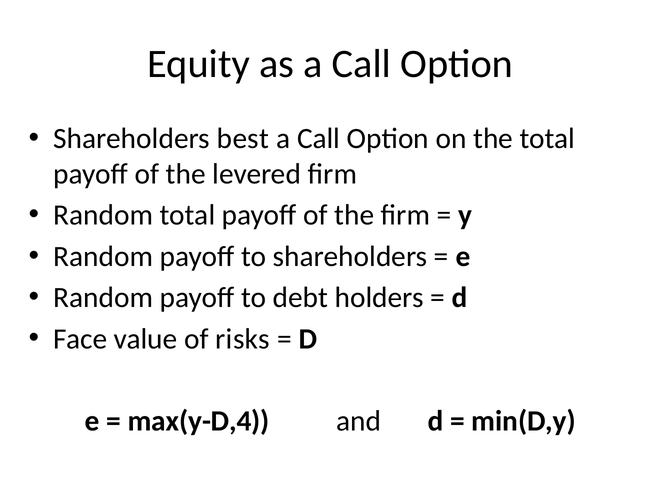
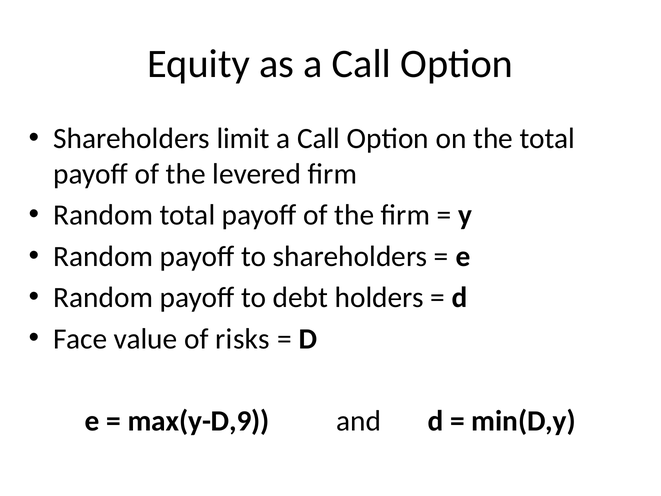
best: best -> limit (243, 139)
max(y-D,4: max(y-D,4 -> max(y-D,9 (199, 421)
